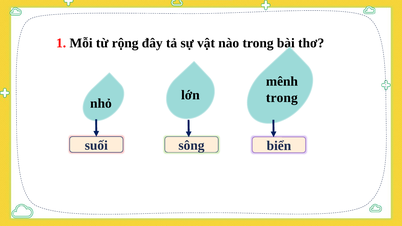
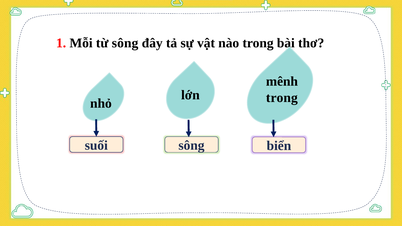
từ rộng: rộng -> sông (125, 43)
